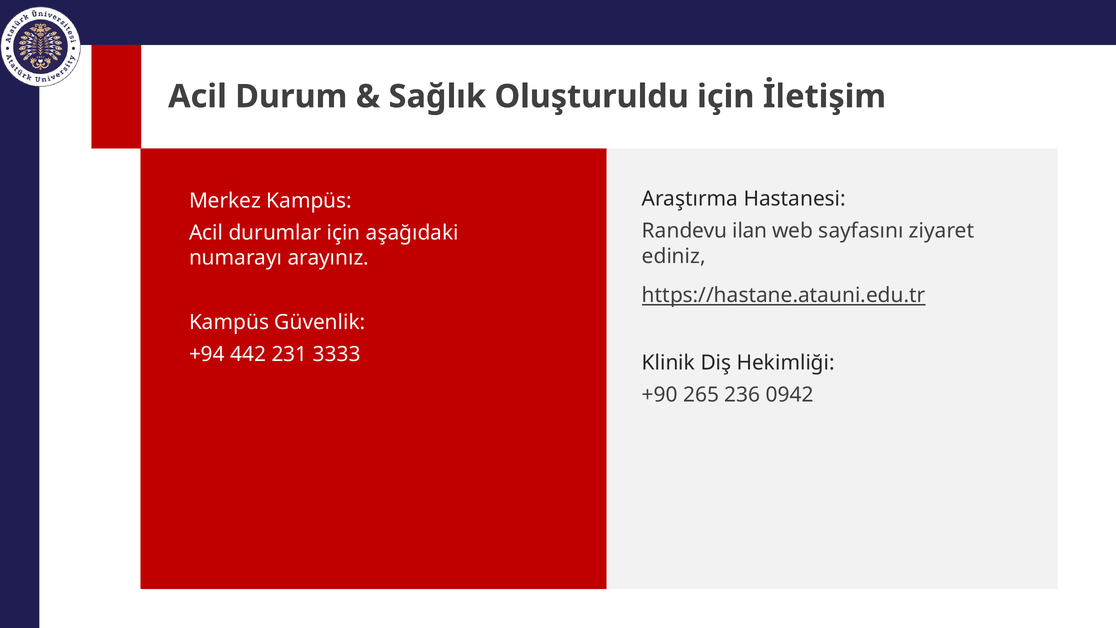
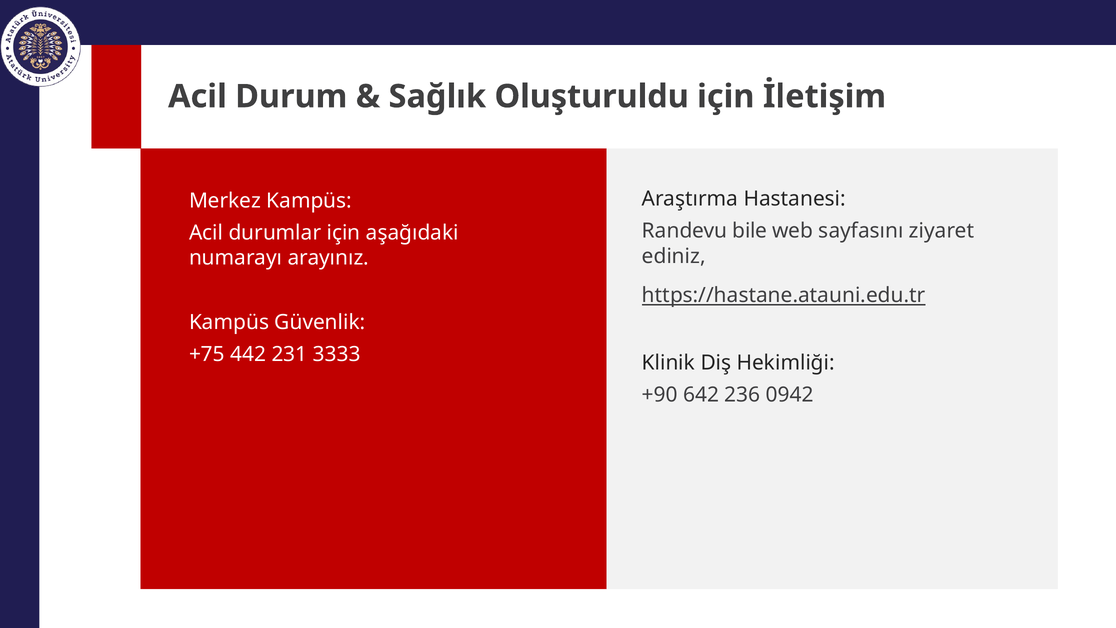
ilan: ilan -> bile (750, 231)
+94: +94 -> +75 (207, 354)
265: 265 -> 642 (701, 395)
